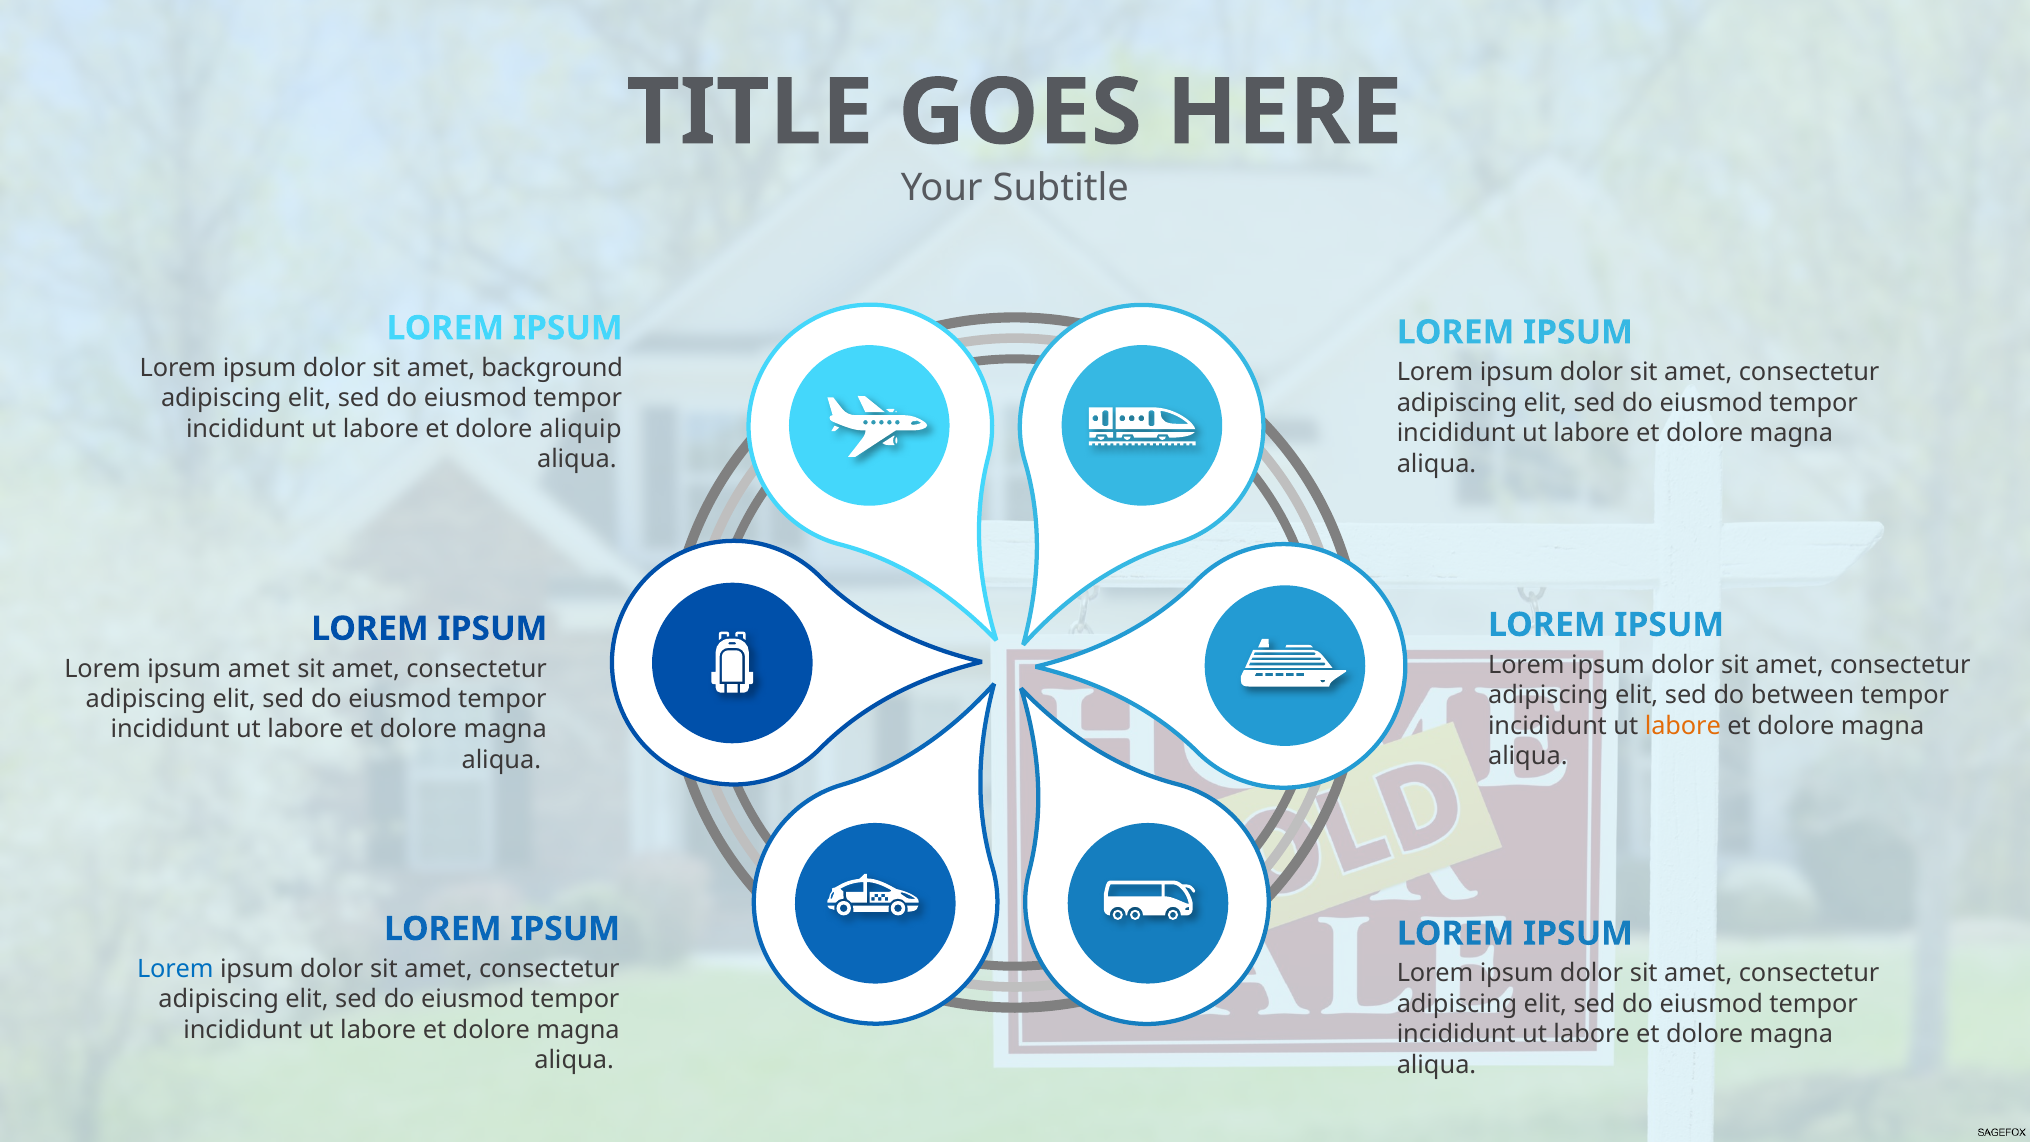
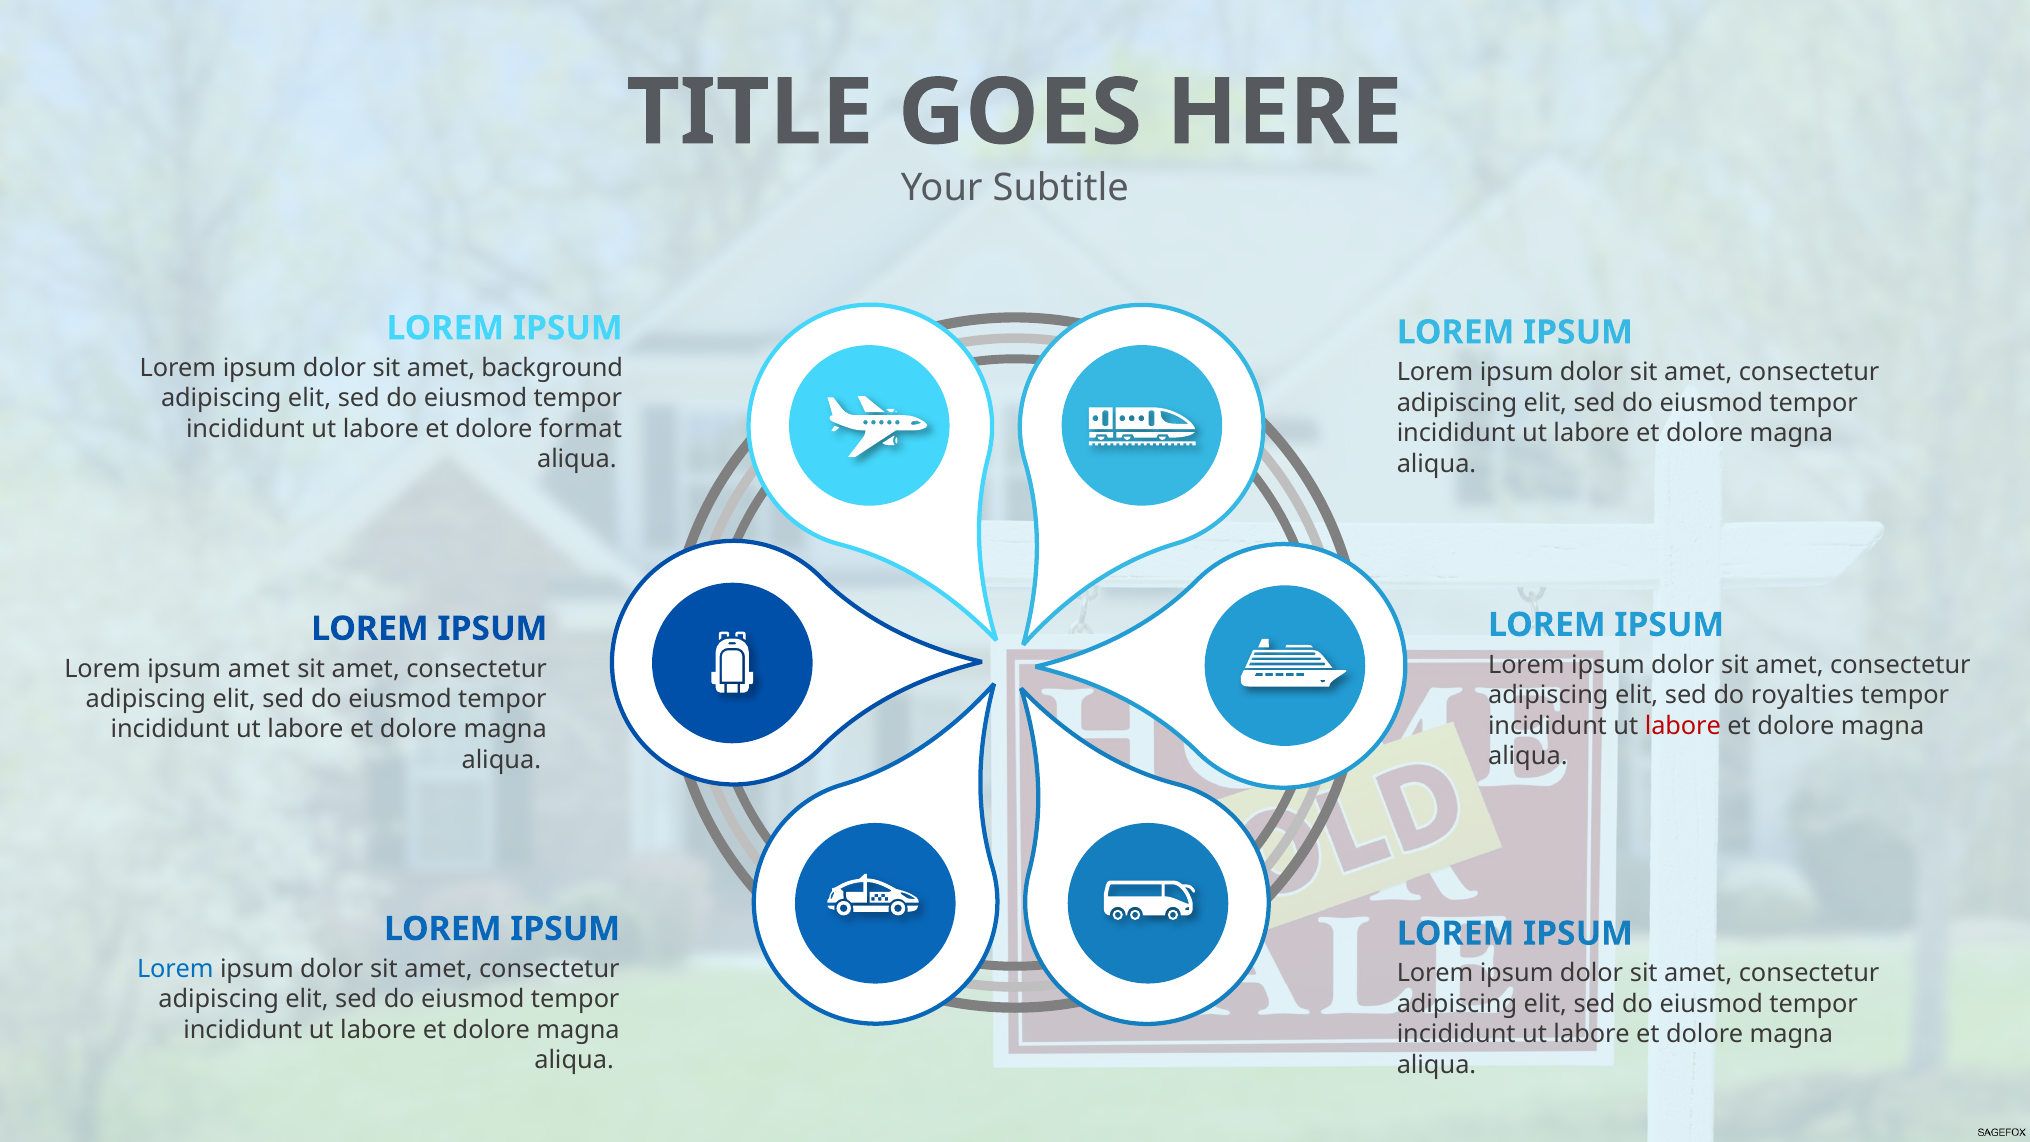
aliquip: aliquip -> format (581, 429)
between: between -> royalties (1803, 695)
labore colour: orange -> red (1683, 726)
